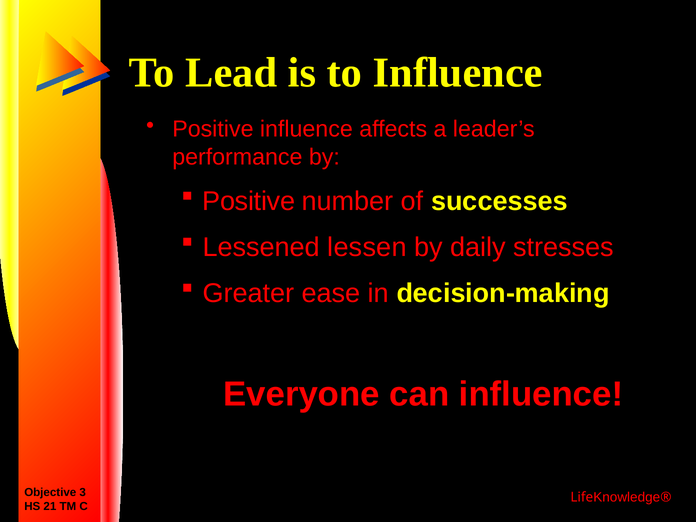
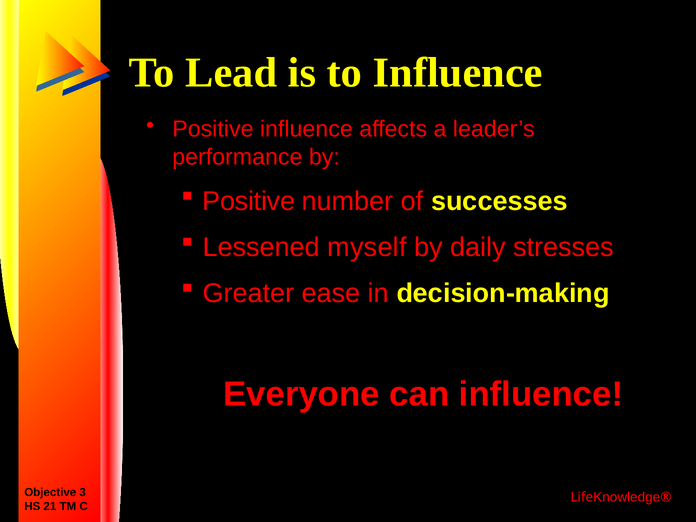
lessen: lessen -> myself (367, 247)
